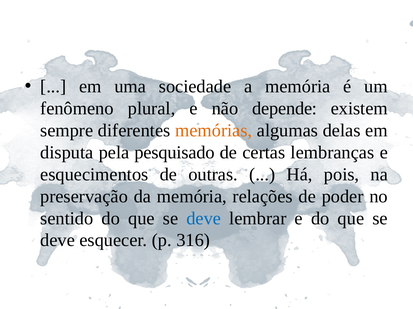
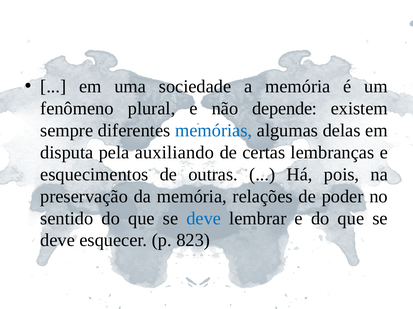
memórias colour: orange -> blue (214, 131)
pesquisado: pesquisado -> auxiliando (174, 153)
316: 316 -> 823 (193, 241)
